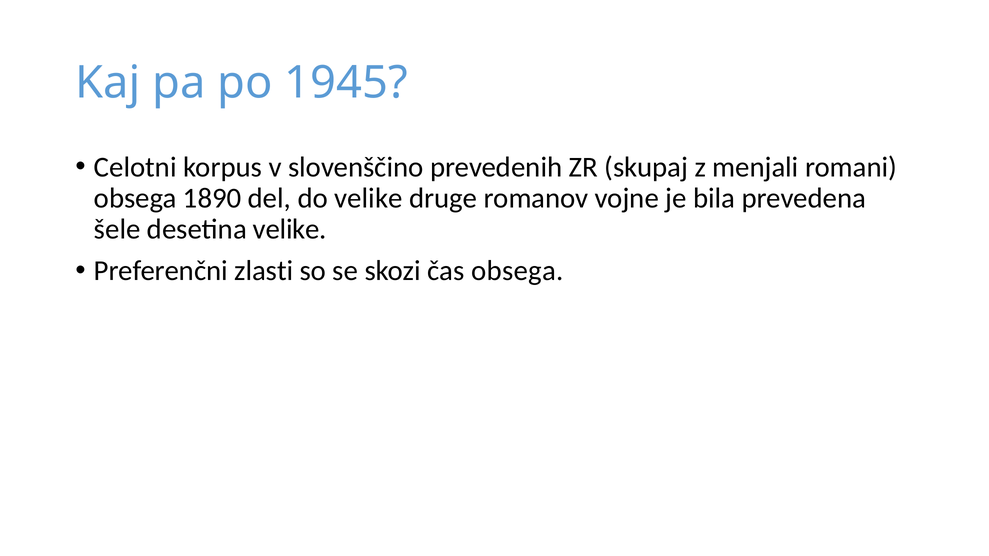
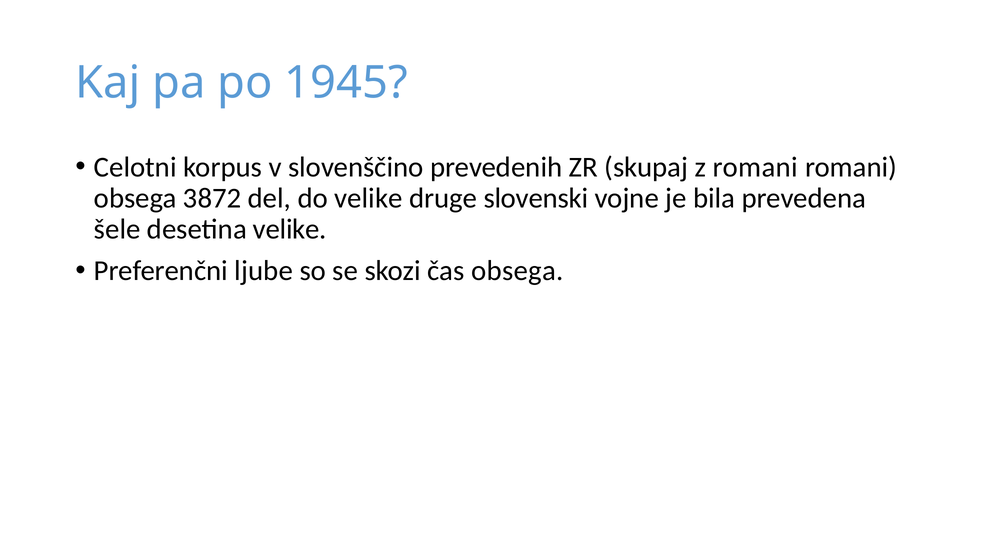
z menjali: menjali -> romani (755, 167)
1890: 1890 -> 3872 (212, 198)
romanov: romanov -> slovenski (536, 198)
zlasti: zlasti -> ljube (264, 271)
